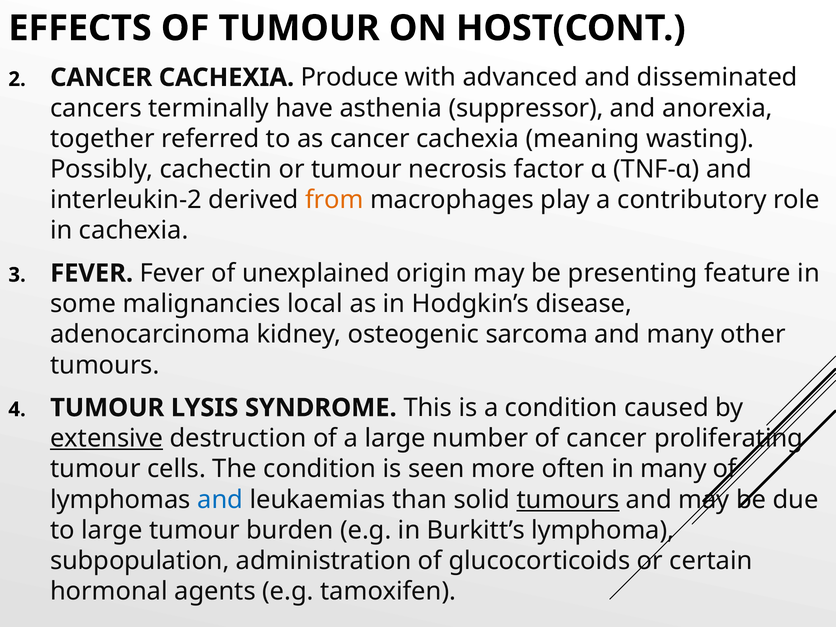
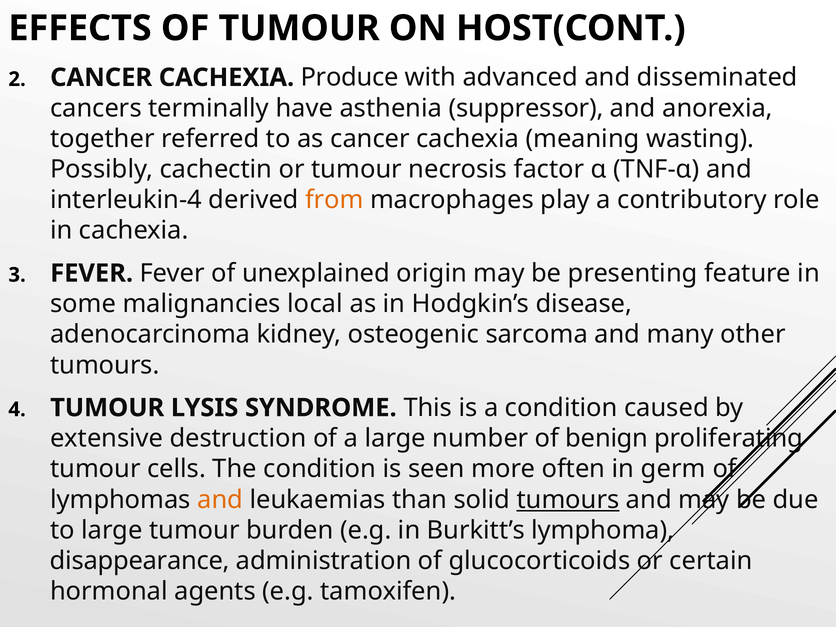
interleukin-2: interleukin-2 -> interleukin-4 (126, 200)
extensive underline: present -> none (107, 438)
of cancer: cancer -> benign (607, 438)
in many: many -> germ (673, 469)
and colour: blue -> orange (220, 500)
subpopulation: subpopulation -> disappearance (140, 561)
